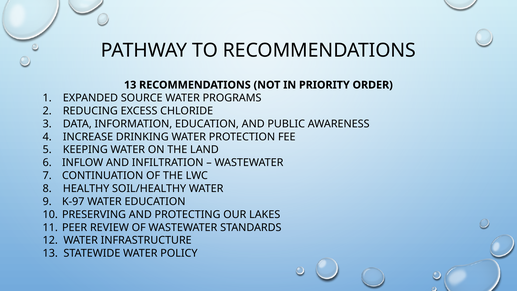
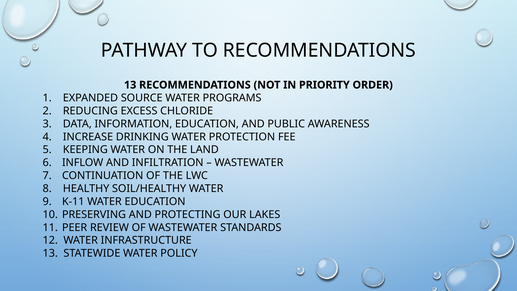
K-97: K-97 -> K-11 (73, 201)
